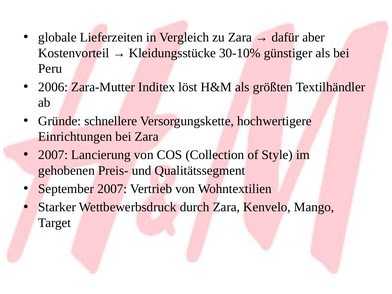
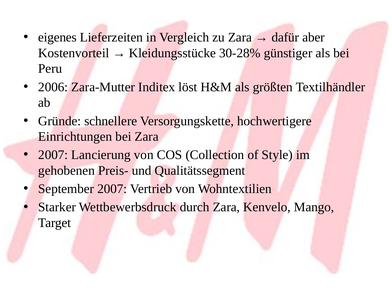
globale: globale -> eigenes (57, 37)
30-10%: 30-10% -> 30-28% (240, 53)
